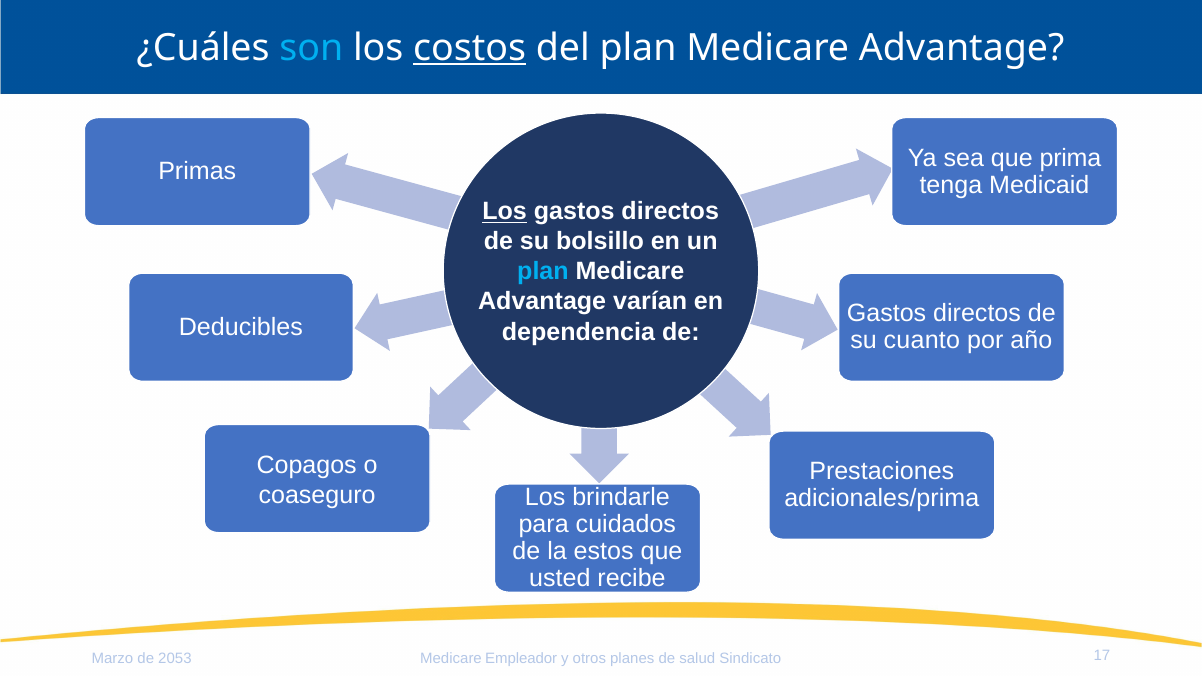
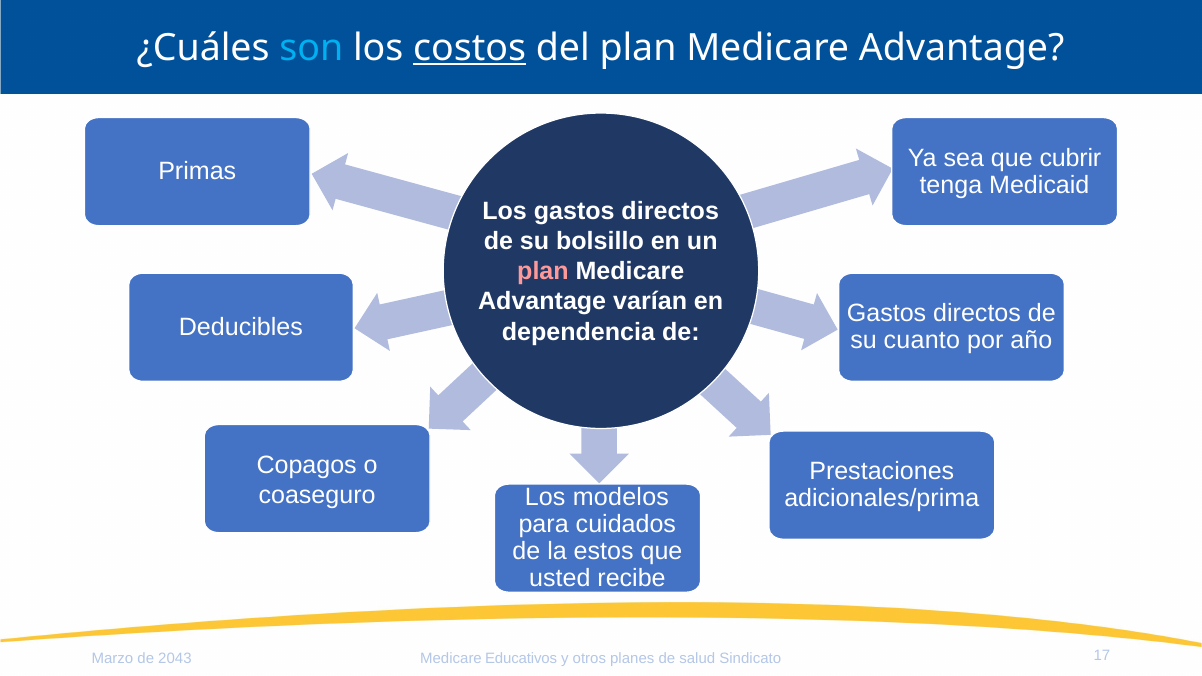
prima: prima -> cubrir (1070, 158)
Los underline: present -> none (505, 212)
plan colour: light blue -> pink (543, 272)
brindarle: brindarle -> modelos (621, 498)
2053: 2053 -> 2043 (175, 659)
Empleador: Empleador -> Educativos (521, 659)
